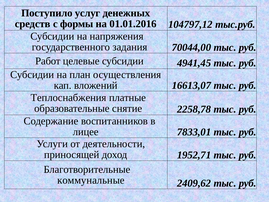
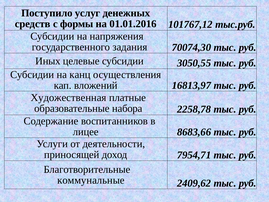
104797,12: 104797,12 -> 101767,12 (190, 25)
70044,00: 70044,00 -> 70074,30 (191, 47)
Работ: Работ -> Иных (48, 61)
4941,45: 4941,45 -> 3050,55 (194, 63)
план: план -> канц (80, 74)
16613,07: 16613,07 -> 16813,97 (191, 85)
Теплоснабжения: Теплоснабжения -> Художественная (69, 98)
снятие: снятие -> набора (127, 108)
7833,01: 7833,01 -> 8683,66 (194, 132)
1952,71: 1952,71 -> 7954,71 (194, 155)
